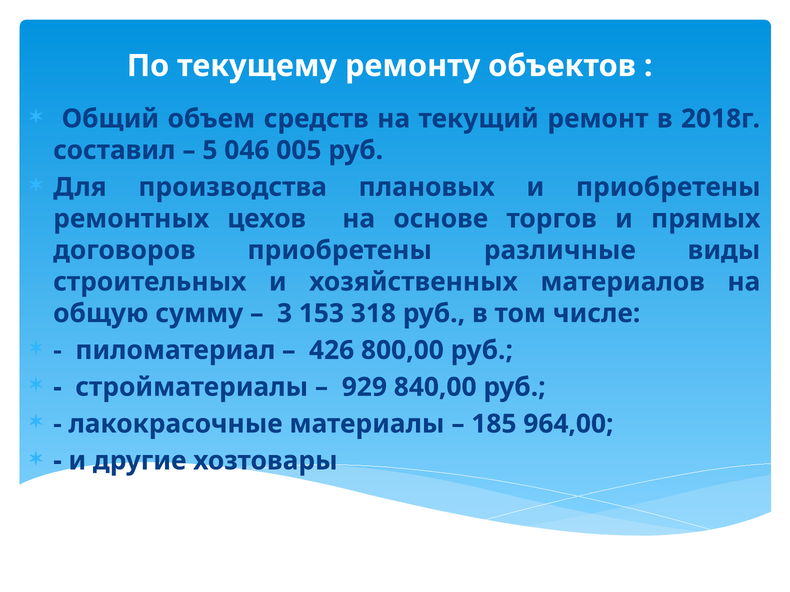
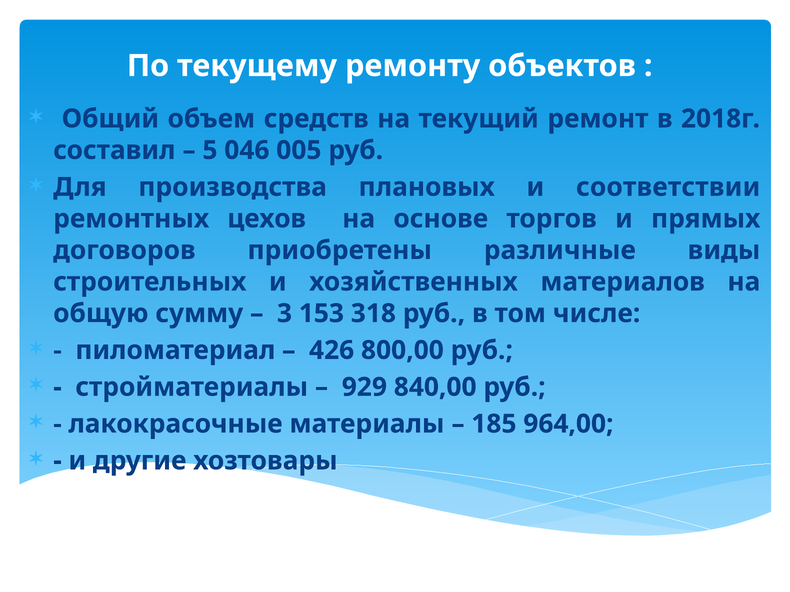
и приобретены: приобретены -> соответствии (668, 187)
